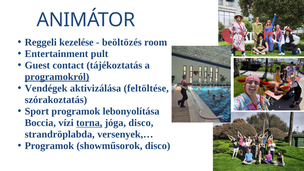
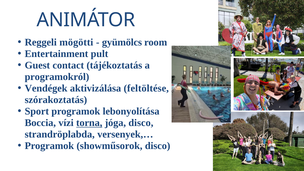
kezelése: kezelése -> mögötti (76, 42)
beöltözés: beöltözés -> gyümölcs (122, 42)
programokról underline: present -> none (57, 77)
